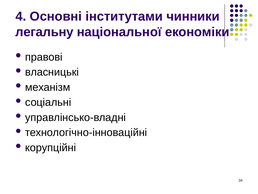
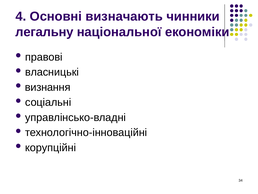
інститутами: інститутами -> визначають (124, 16)
механізм: механізм -> визнання (48, 87)
